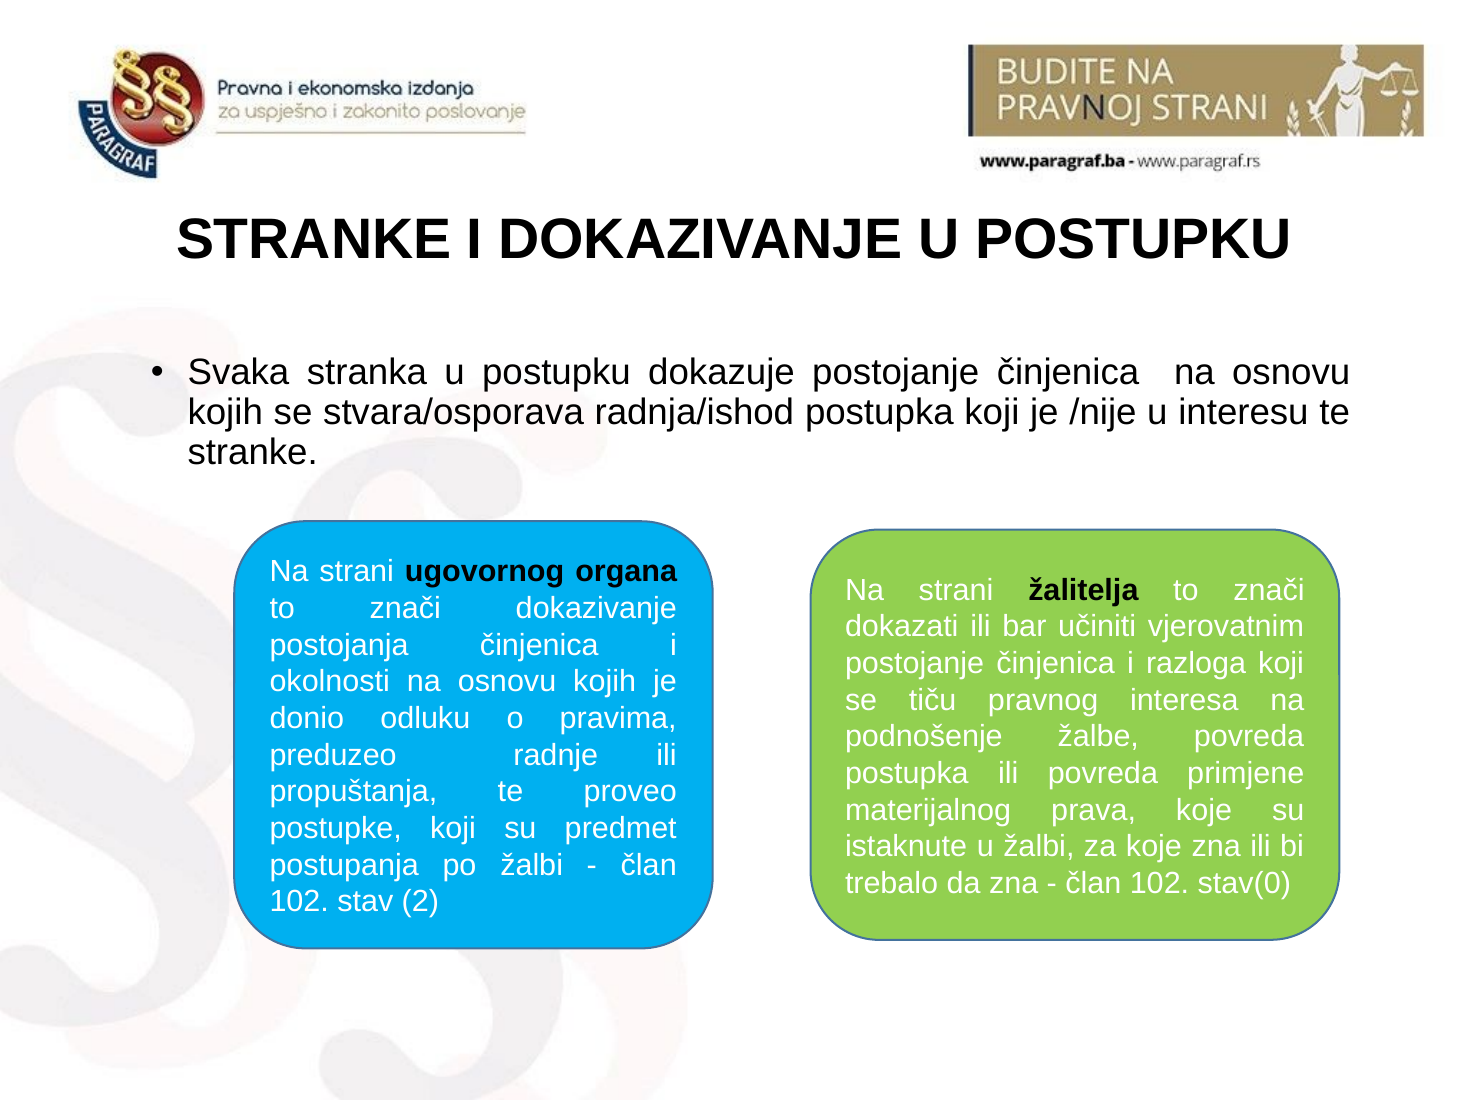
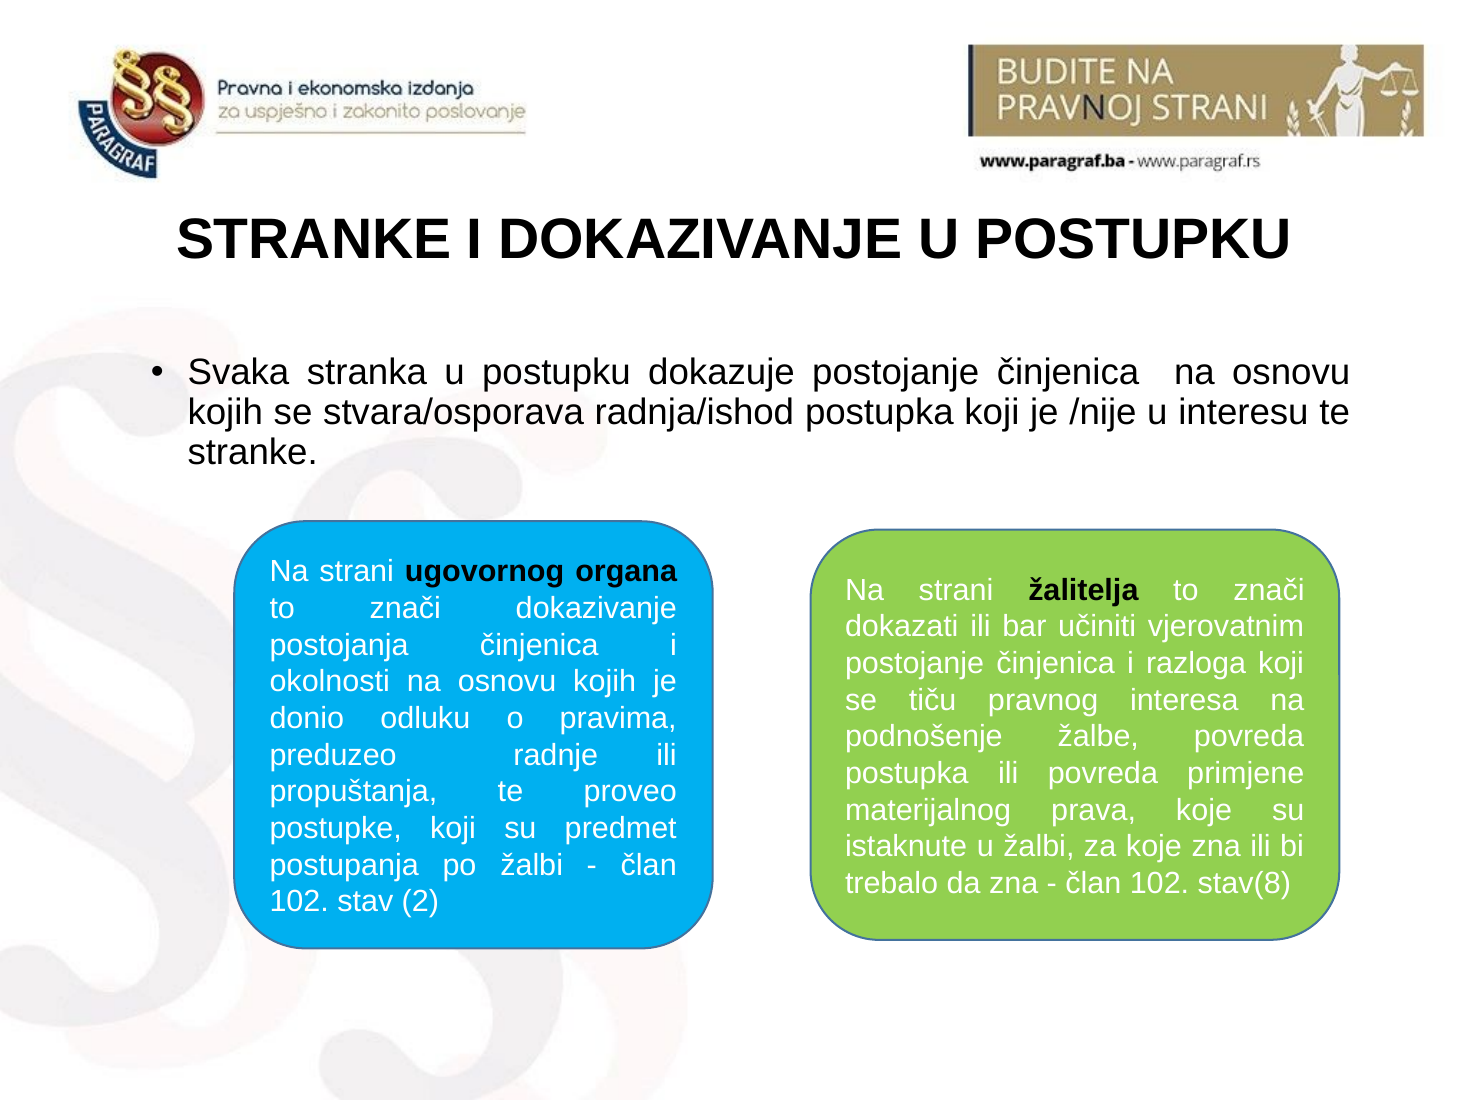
stav(0: stav(0 -> stav(8 (1244, 884)
